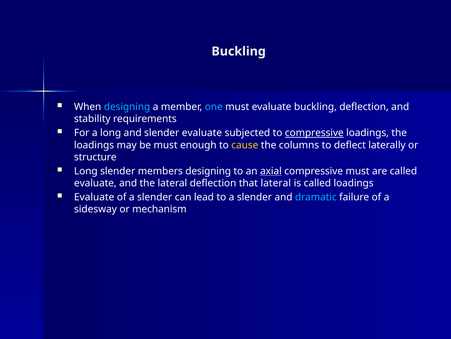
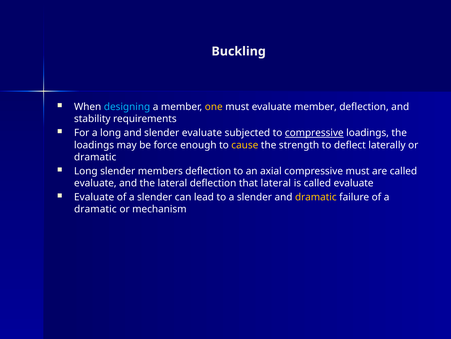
one colour: light blue -> yellow (214, 107)
evaluate buckling: buckling -> member (315, 107)
be must: must -> force (166, 145)
columns: columns -> strength (299, 145)
structure: structure -> dramatic (95, 157)
members designing: designing -> deflection (208, 171)
axial underline: present -> none (271, 171)
is called loadings: loadings -> evaluate (354, 183)
dramatic colour: light blue -> yellow (316, 197)
sidesway: sidesway -> dramatic (95, 209)
